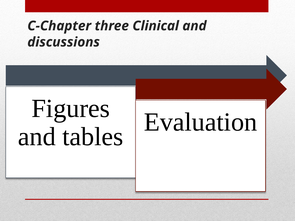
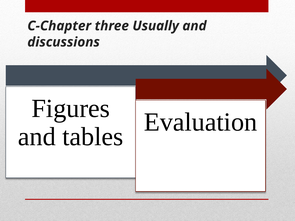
Clinical: Clinical -> Usually (156, 26)
